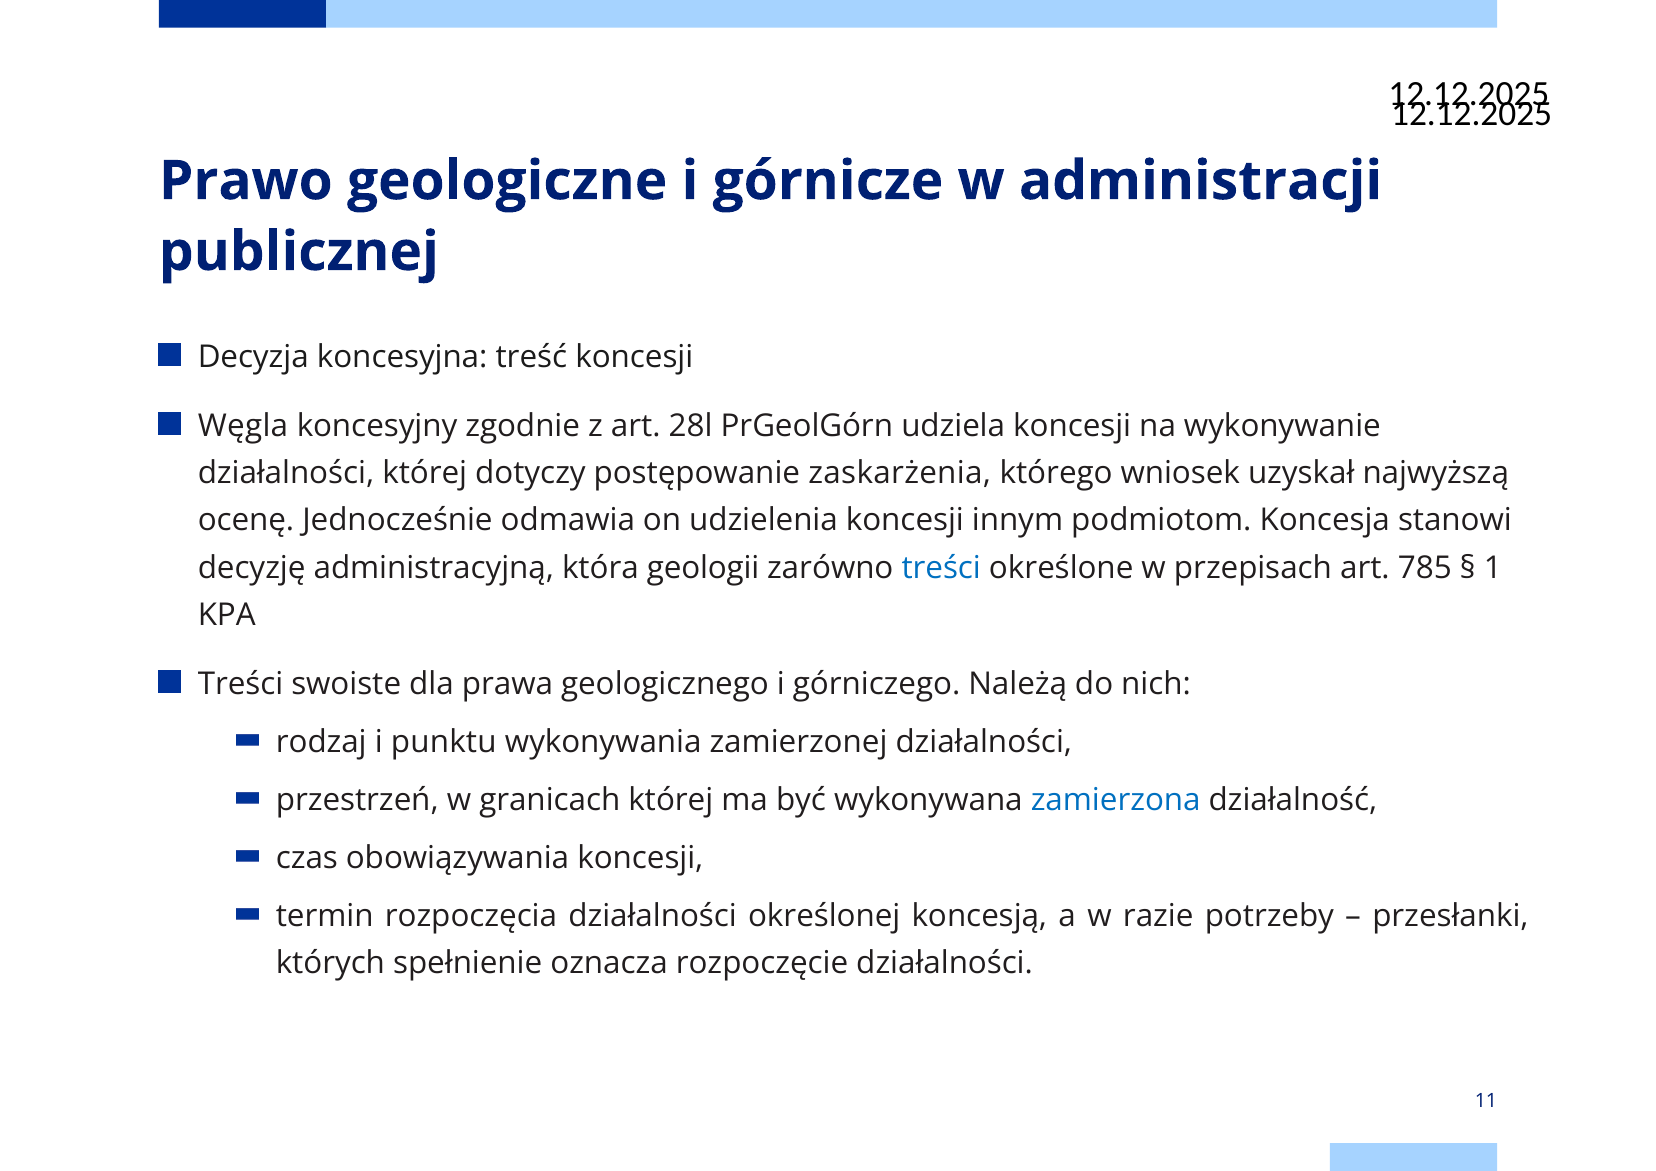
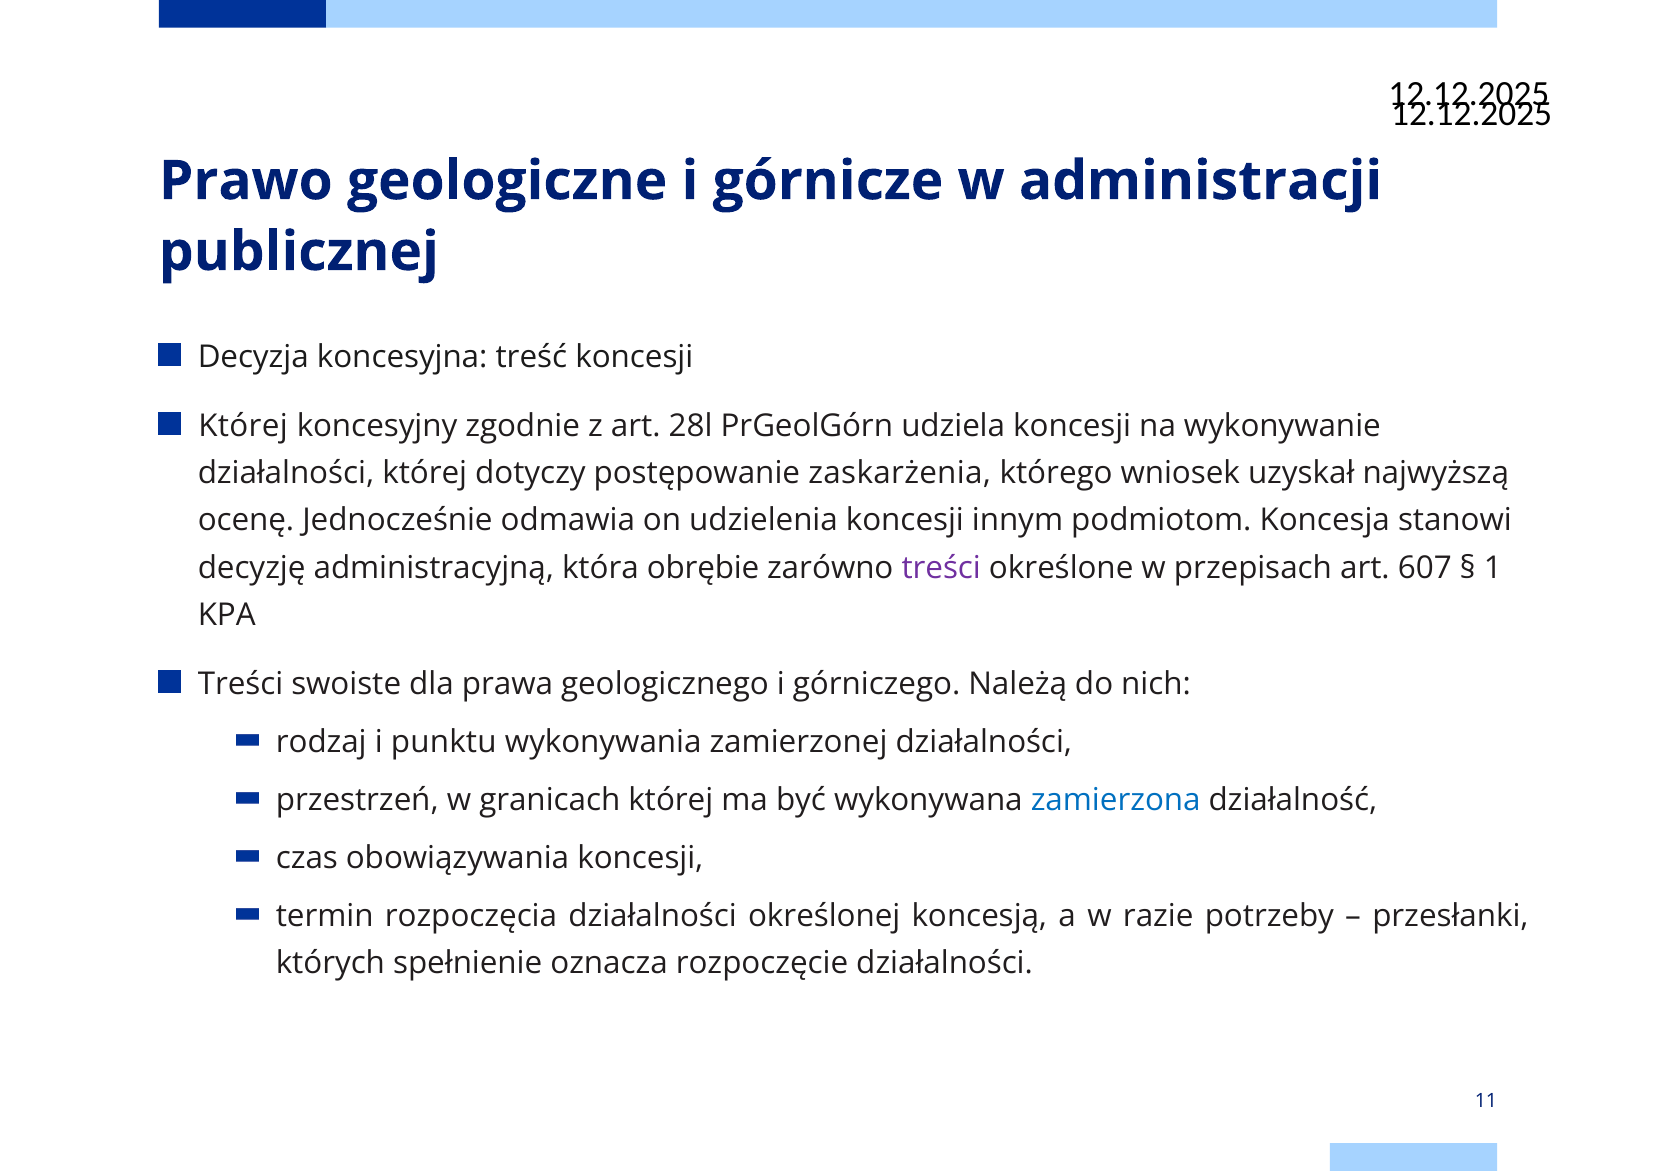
Węgla: Węgla -> Której (243, 426)
geologii: geologii -> obrębie (703, 568)
treści colour: blue -> purple (941, 568)
785: 785 -> 607 (1425, 568)
